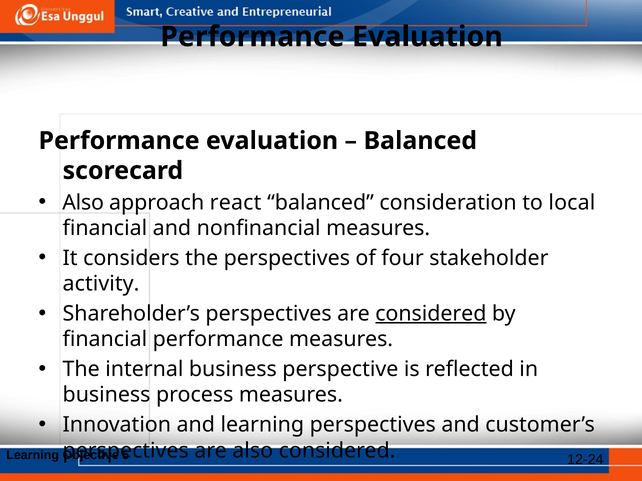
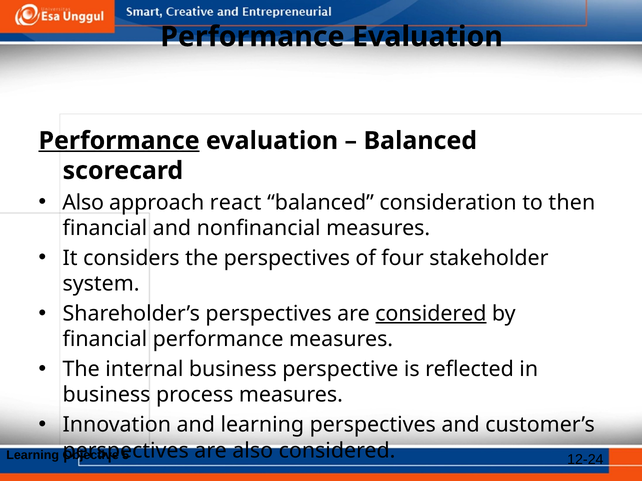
Performance underline: none -> present (119, 141)
local: local -> then (572, 203)
activity: activity -> system (101, 284)
